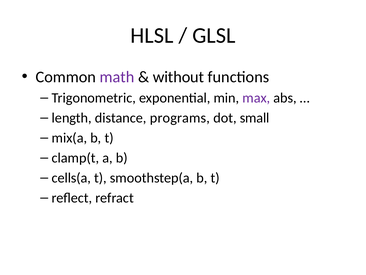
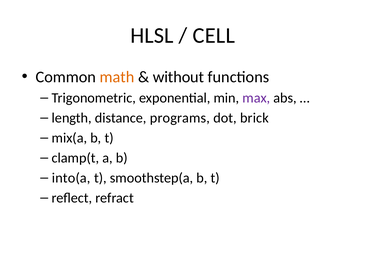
GLSL: GLSL -> CELL (214, 35)
math colour: purple -> orange (117, 77)
small: small -> brick (254, 118)
cells(a: cells(a -> into(a (71, 178)
